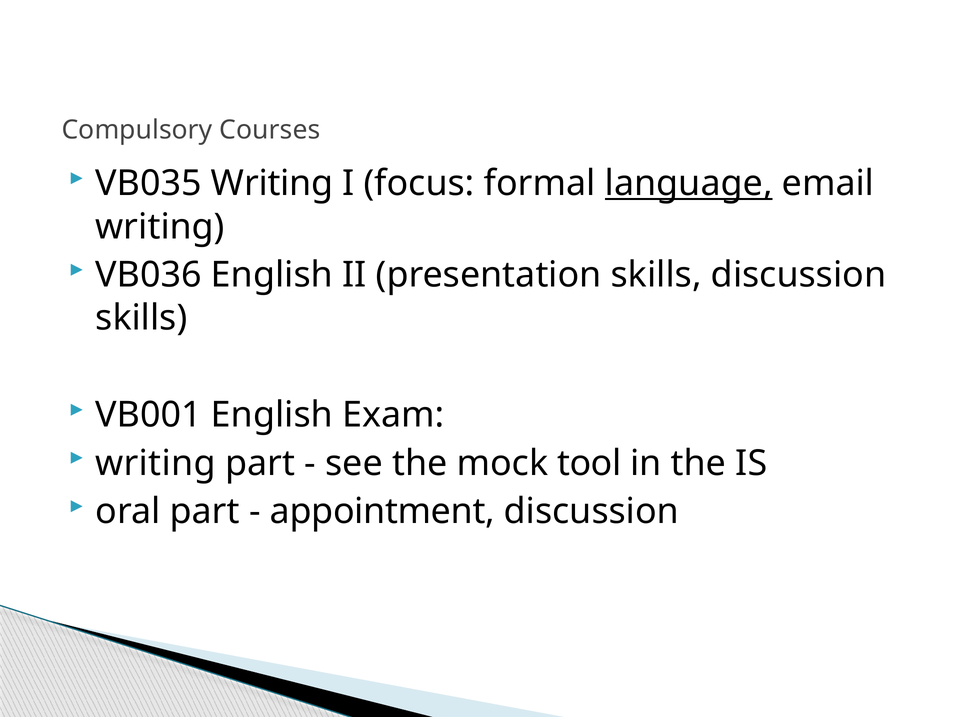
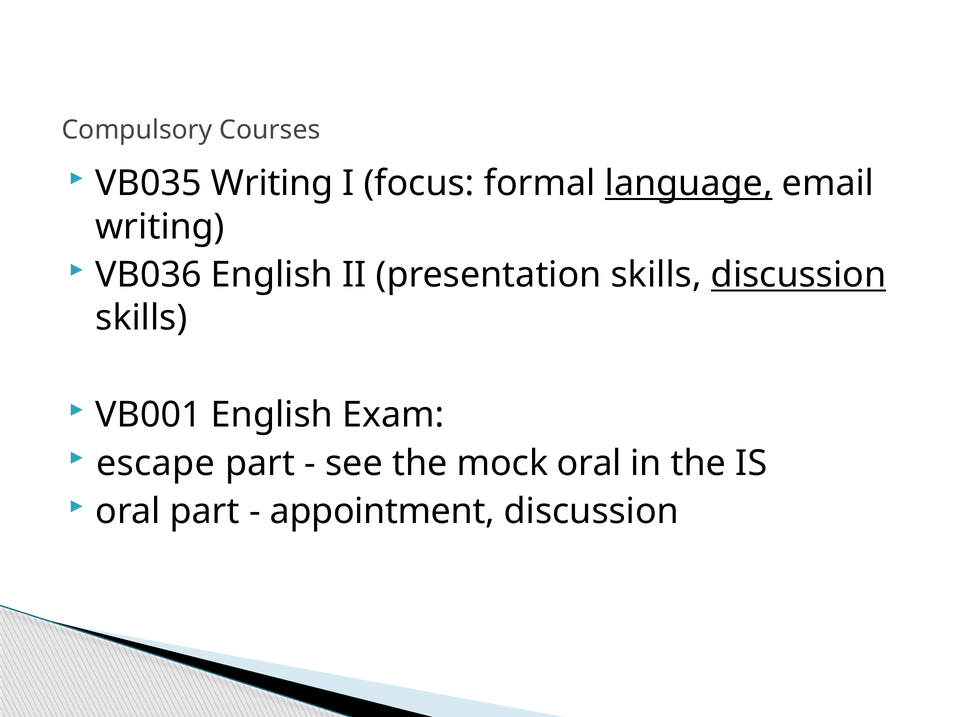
discussion underline: none -> present (799, 275)
writing: writing -> escape (155, 463)
mock tool: tool -> oral (589, 463)
